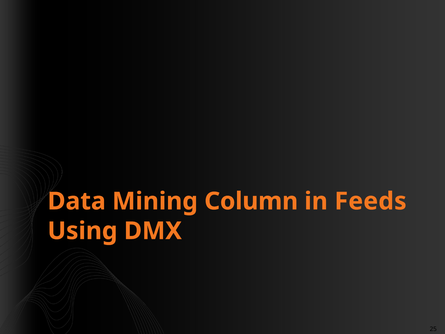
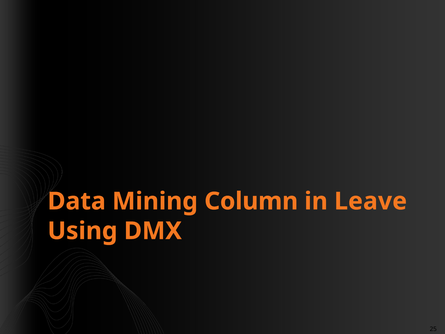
Feeds: Feeds -> Leave (371, 201)
